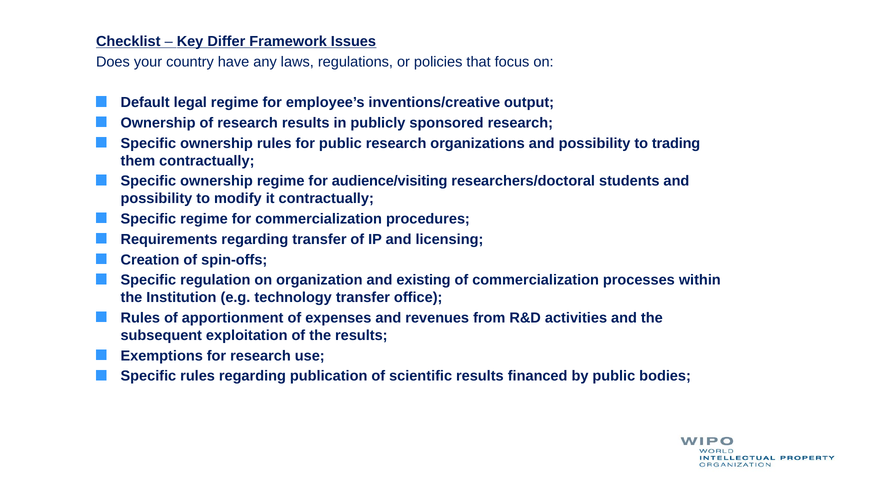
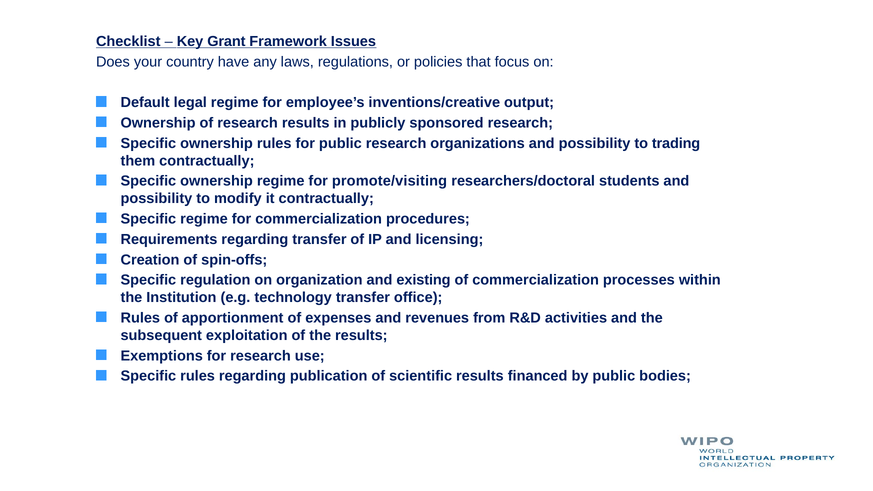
Differ: Differ -> Grant (226, 41)
audience/visiting: audience/visiting -> promote/visiting (390, 181)
